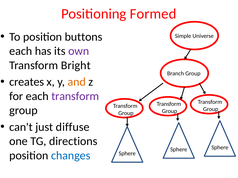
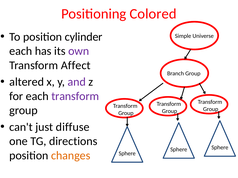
Formed: Formed -> Colored (153, 14)
buttons: buttons -> cylinder (84, 37)
Bright: Bright -> Affect (76, 65)
creates: creates -> altered (27, 82)
and colour: orange -> purple (77, 82)
changes colour: blue -> orange (71, 156)
